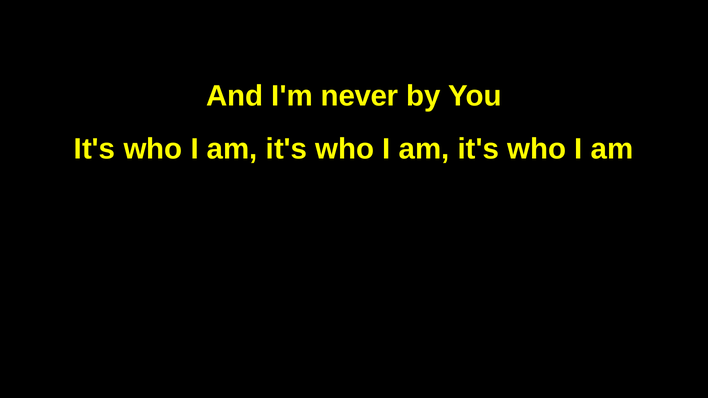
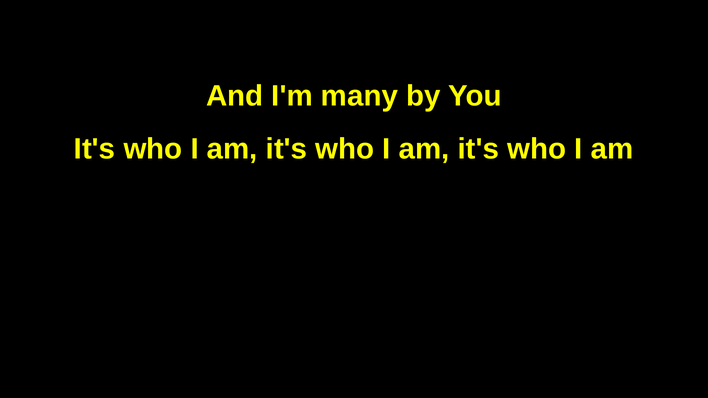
never: never -> many (359, 96)
